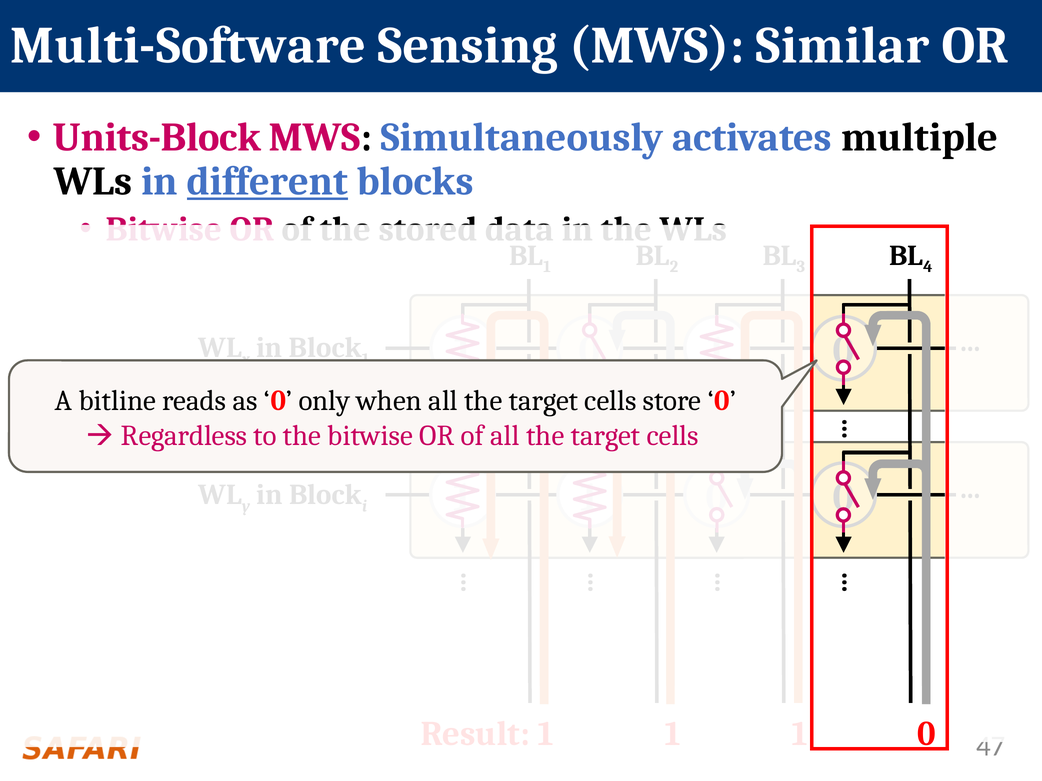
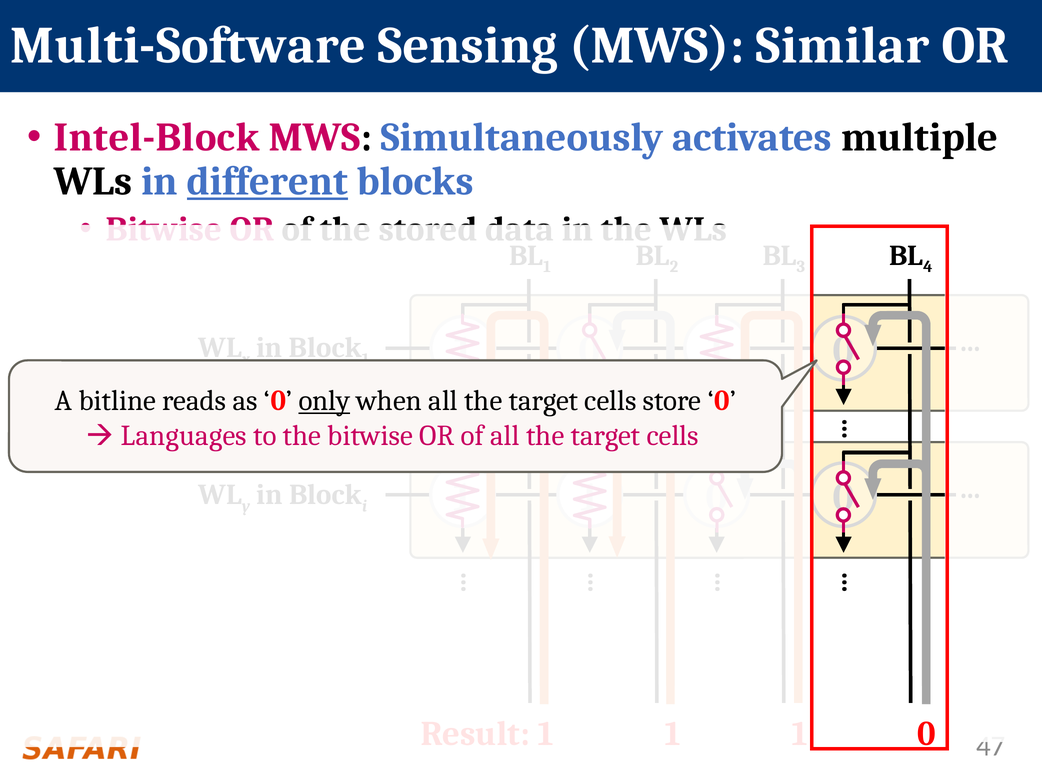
Units-Block: Units-Block -> Intel-Block (157, 138)
only underline: none -> present (324, 401)
Regardless: Regardless -> Languages (184, 436)
